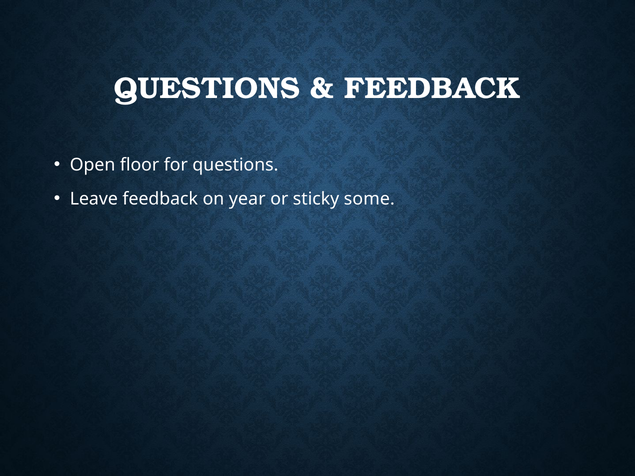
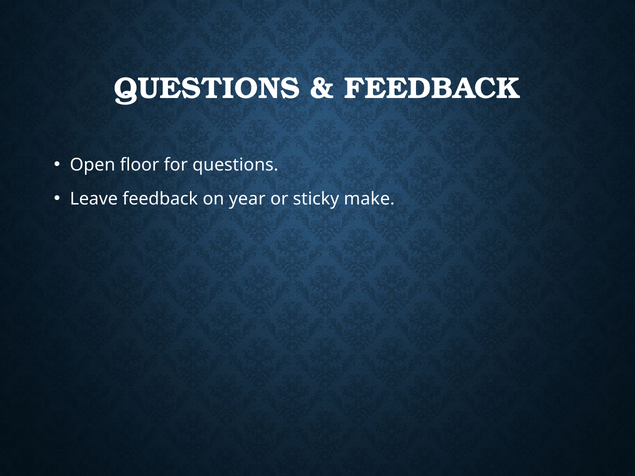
some: some -> make (369, 199)
